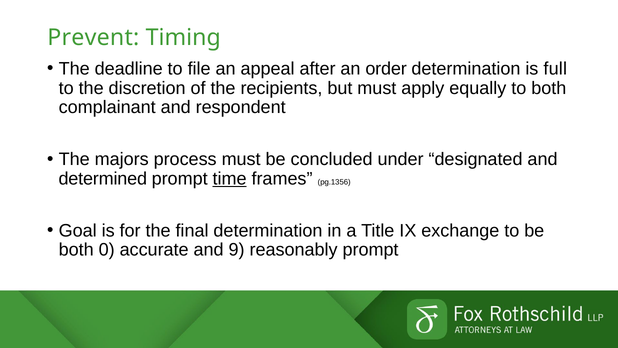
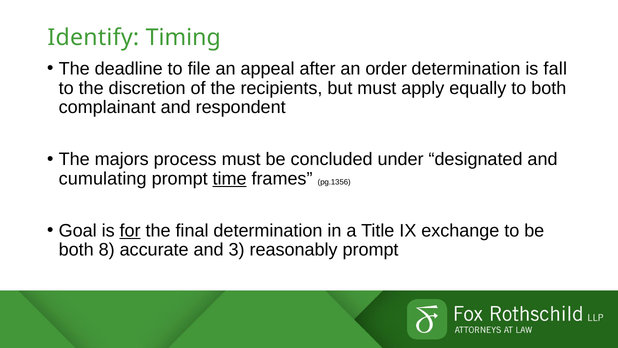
Prevent: Prevent -> Identify (93, 37)
full: full -> fall (555, 69)
determined: determined -> cumulating (103, 179)
for underline: none -> present (130, 230)
0: 0 -> 8 (107, 250)
9: 9 -> 3 (237, 250)
